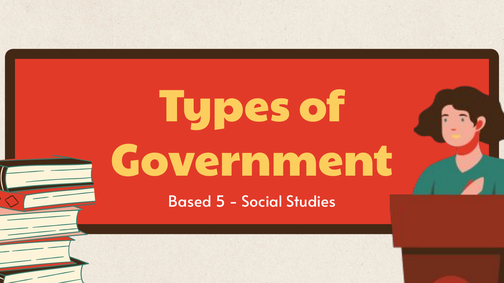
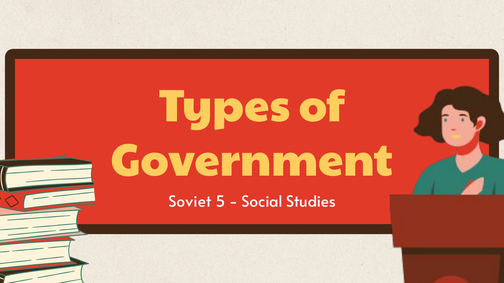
Based: Based -> Soviet (190, 202)
